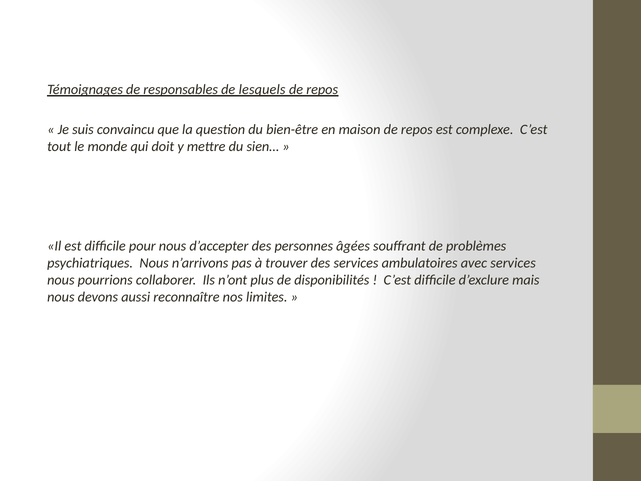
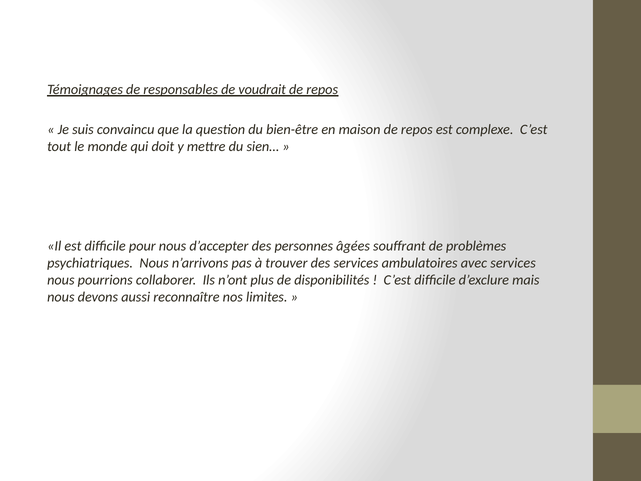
lesquels: lesquels -> voudrait (262, 89)
